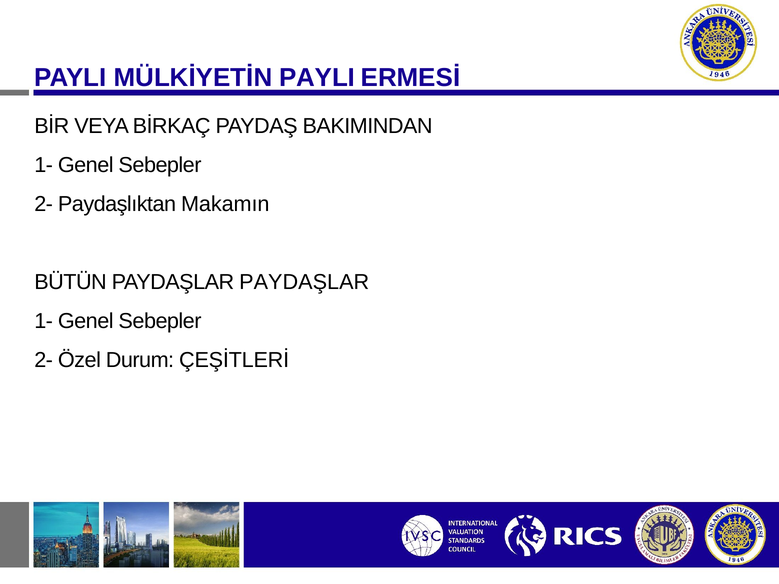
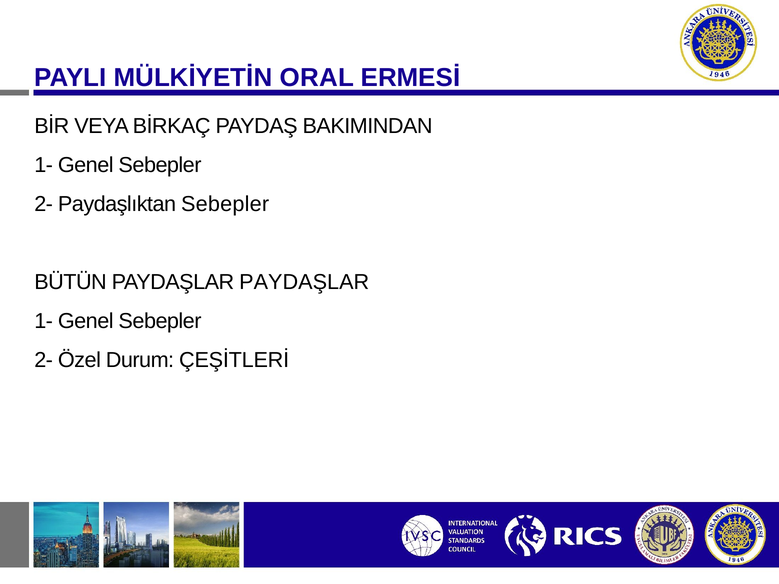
MÜLKİYETİN PAYLI: PAYLI -> ORAL (317, 78)
Paydaşlıktan Makamın: Makamın -> Sebepler (225, 204)
